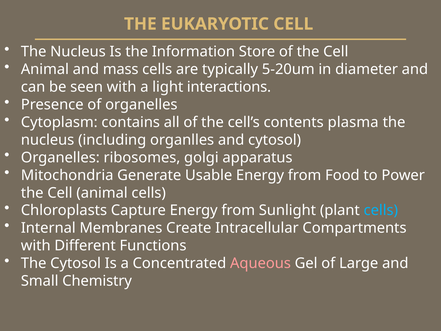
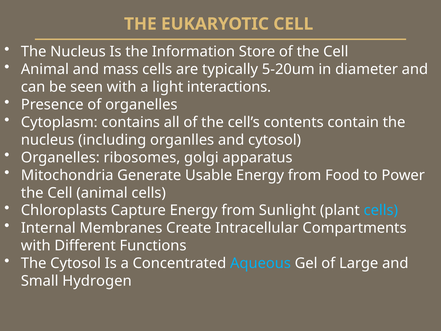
plasma: plasma -> contain (353, 122)
Aqueous colour: pink -> light blue (260, 263)
Chemistry: Chemistry -> Hydrogen (97, 281)
